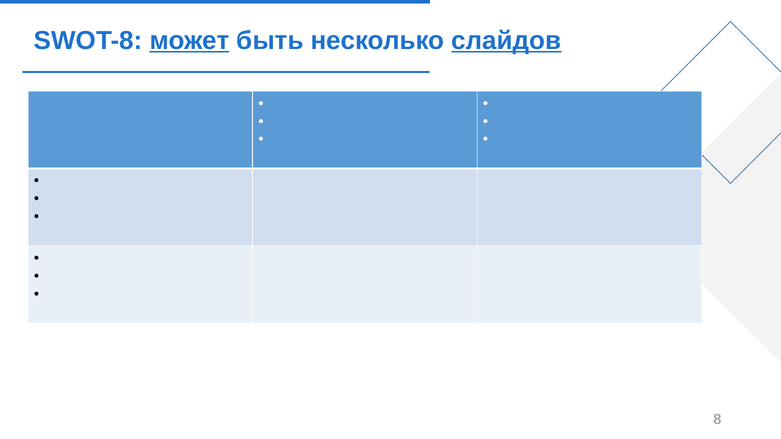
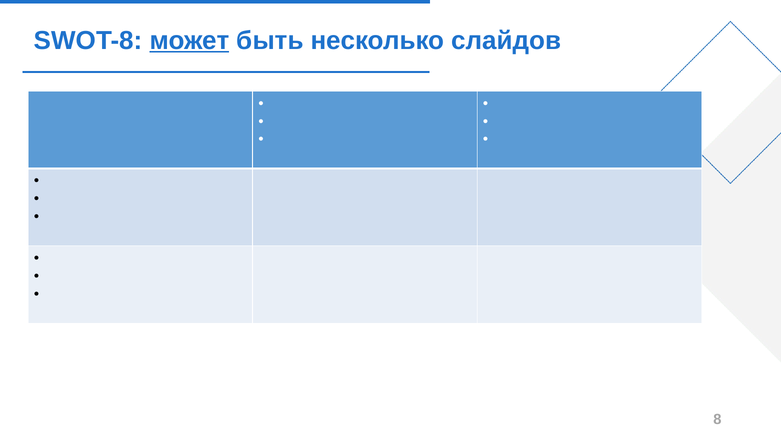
слайдов underline: present -> none (506, 40)
